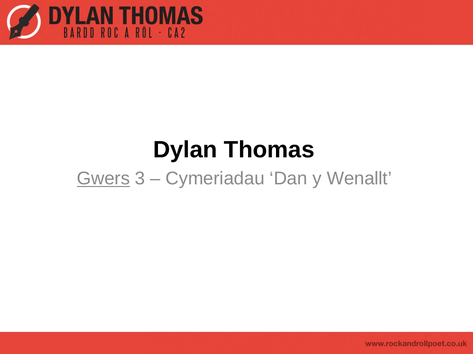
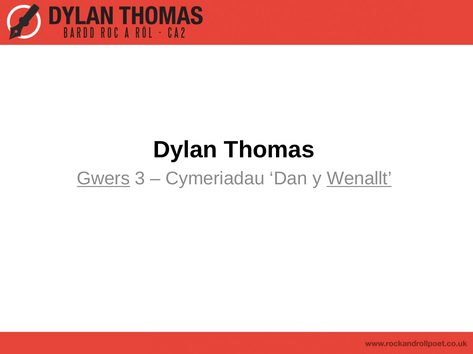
Wenallt underline: none -> present (359, 179)
